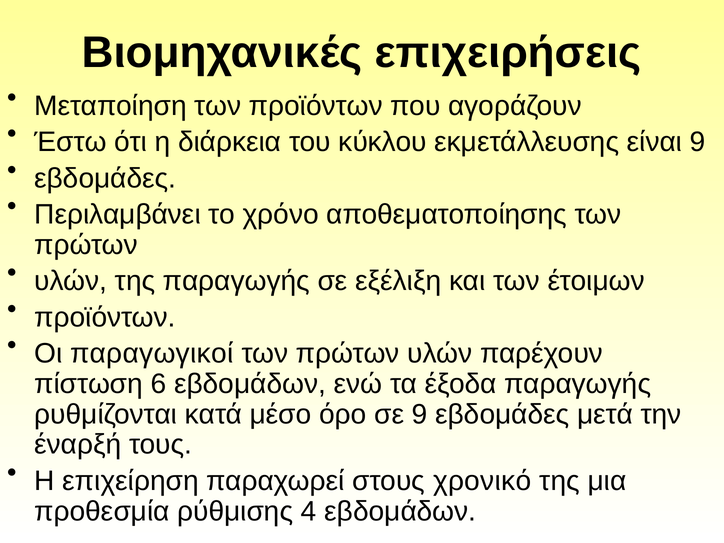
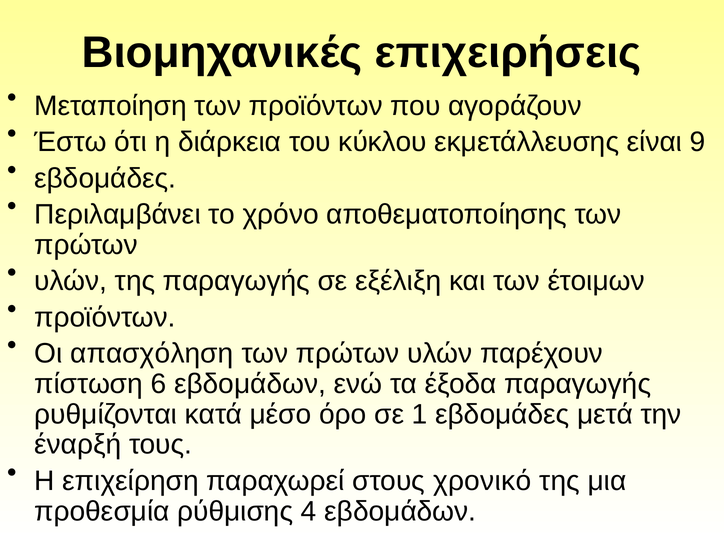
παραγωγικοί: παραγωγικοί -> απασχόληση (152, 353)
σε 9: 9 -> 1 (420, 414)
